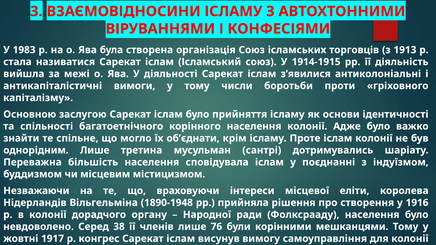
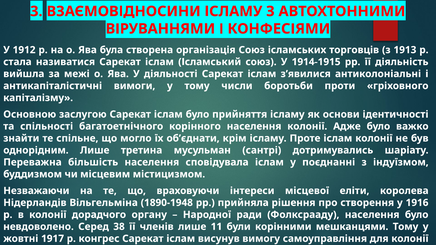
1983: 1983 -> 1912 (24, 50)
76: 76 -> 11 (216, 227)
